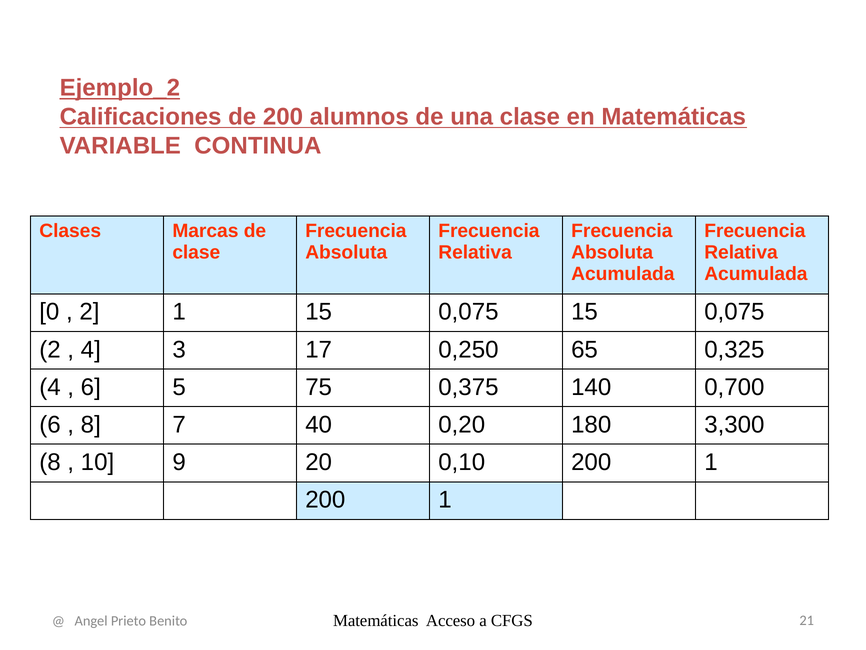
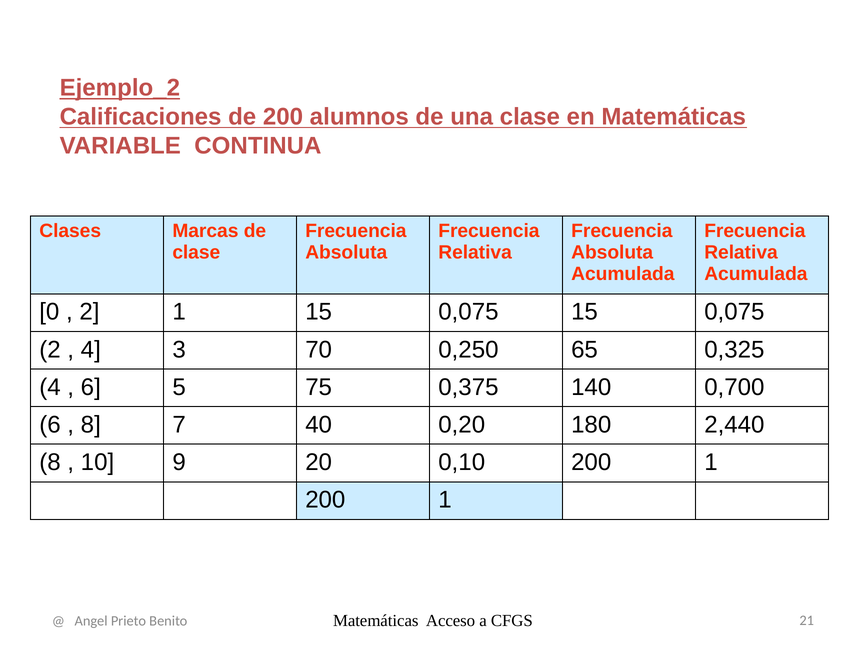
17: 17 -> 70 (319, 349)
3,300: 3,300 -> 2,440 (734, 424)
